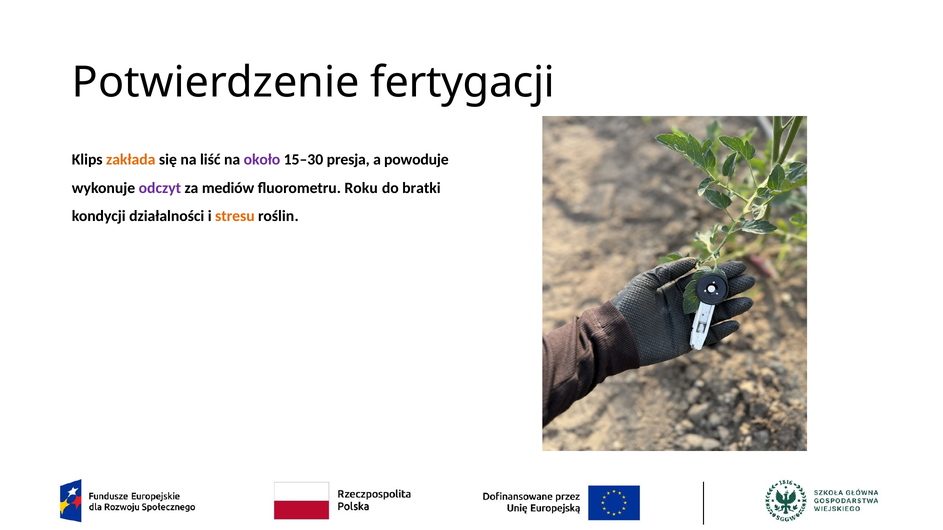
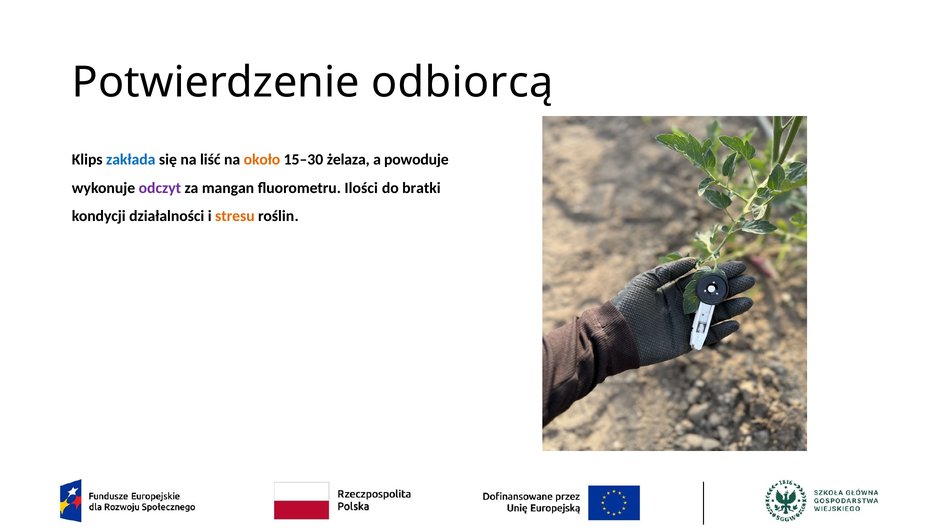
fertygacji: fertygacji -> odbiorcą (462, 83)
zakłada colour: orange -> blue (131, 160)
około colour: purple -> orange (262, 160)
presja: presja -> żelaza (348, 160)
mediów: mediów -> mangan (228, 188)
Roku: Roku -> Ilości (361, 188)
